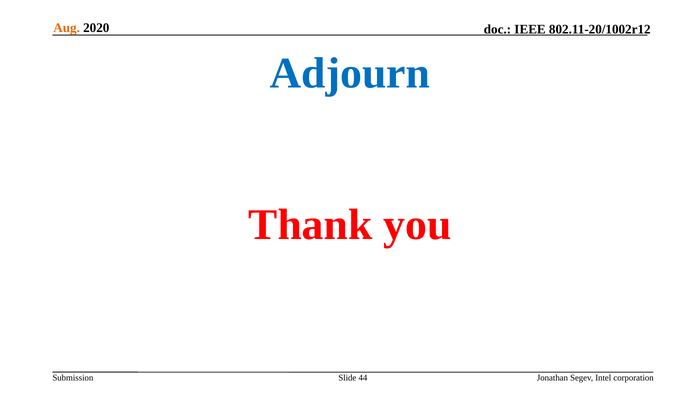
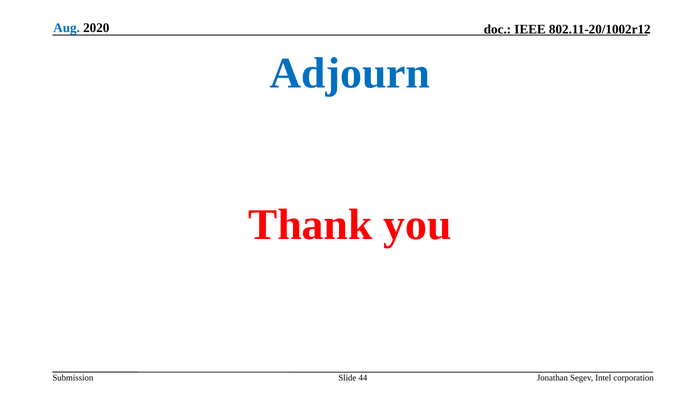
Aug colour: orange -> blue (67, 28)
